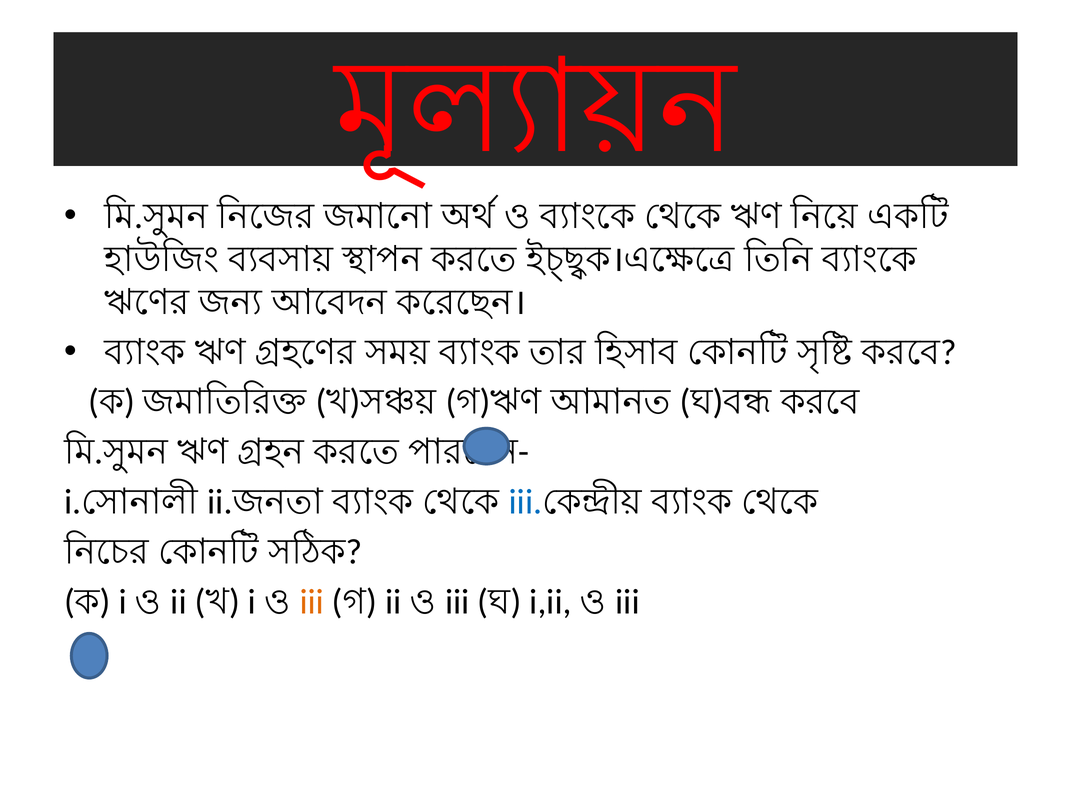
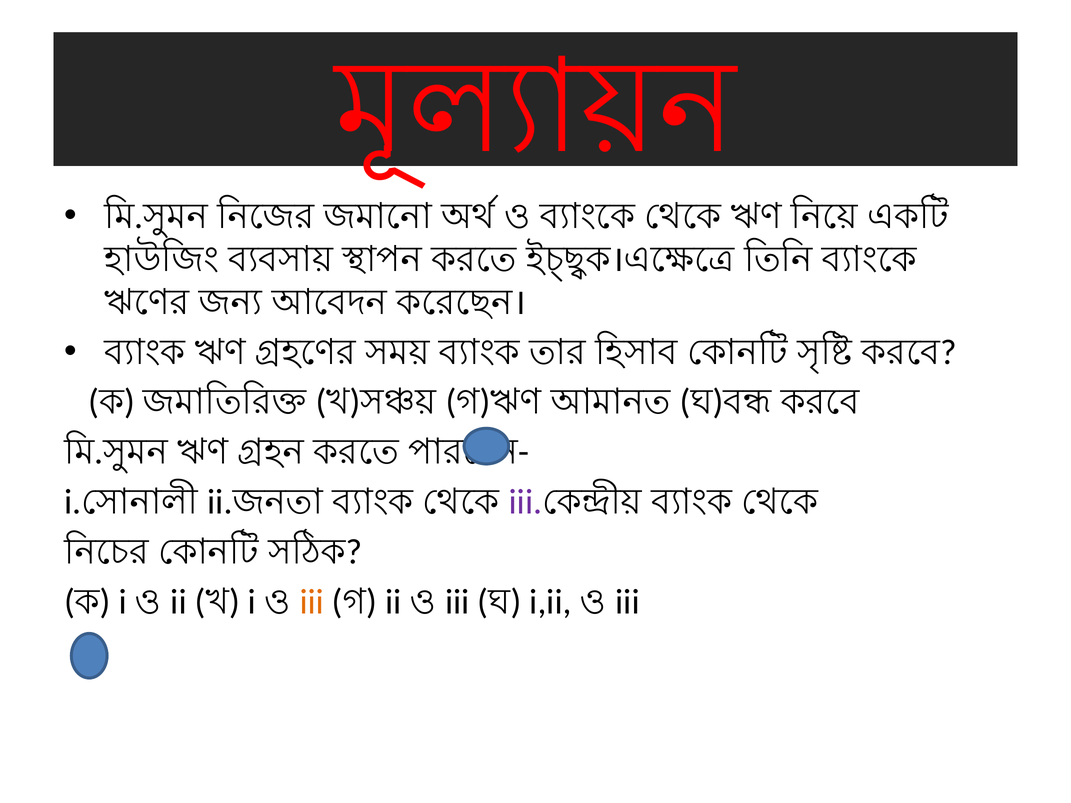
iii colour: blue -> purple (525, 502)
